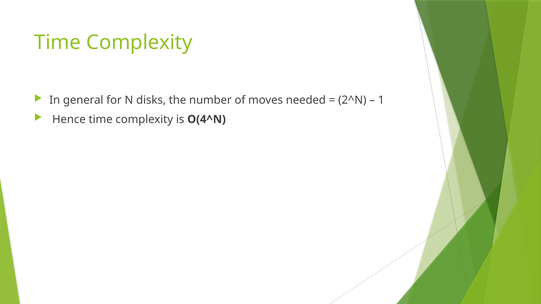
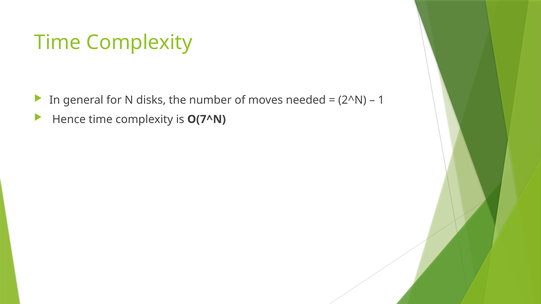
O(4^N: O(4^N -> O(7^N (207, 119)
